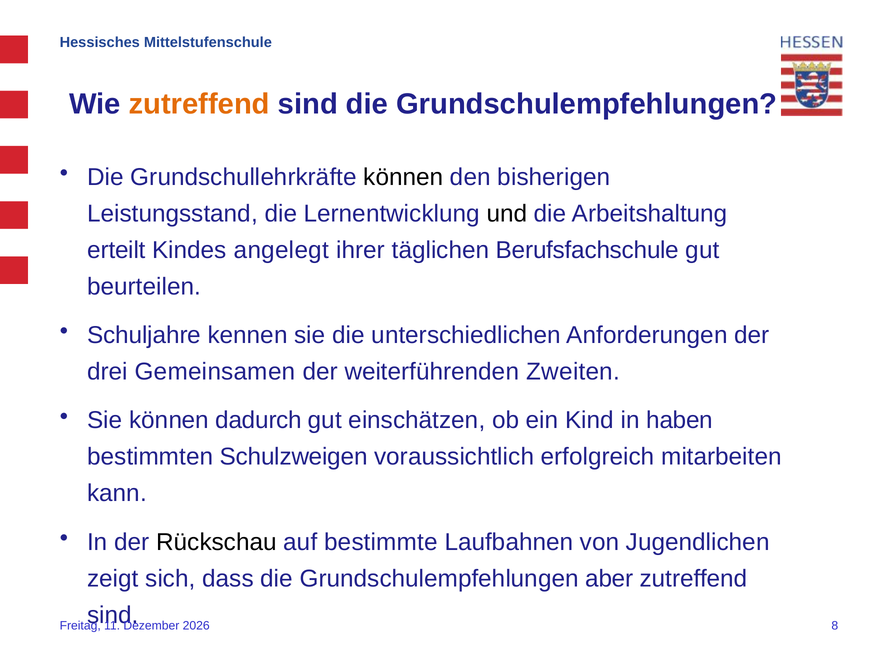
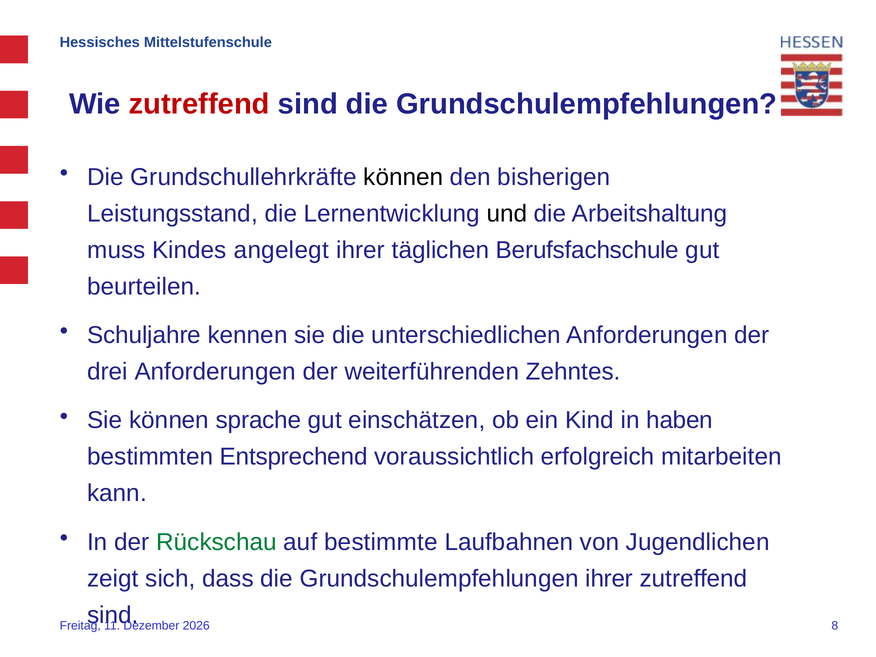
zutreffend colour: orange -> red (199, 104)
erteilt: erteilt -> muss (116, 250)
drei Gemeinsamen: Gemeinsamen -> Anforderungen (215, 372)
Zweiten: Zweiten -> Zehntes (573, 372)
dadurch: dadurch -> sprache (259, 420)
Schulzweigen: Schulzweigen -> Entsprechend (294, 457)
Rückschau colour: black -> green (216, 542)
Grundschulempfehlungen aber: aber -> ihrer (609, 579)
